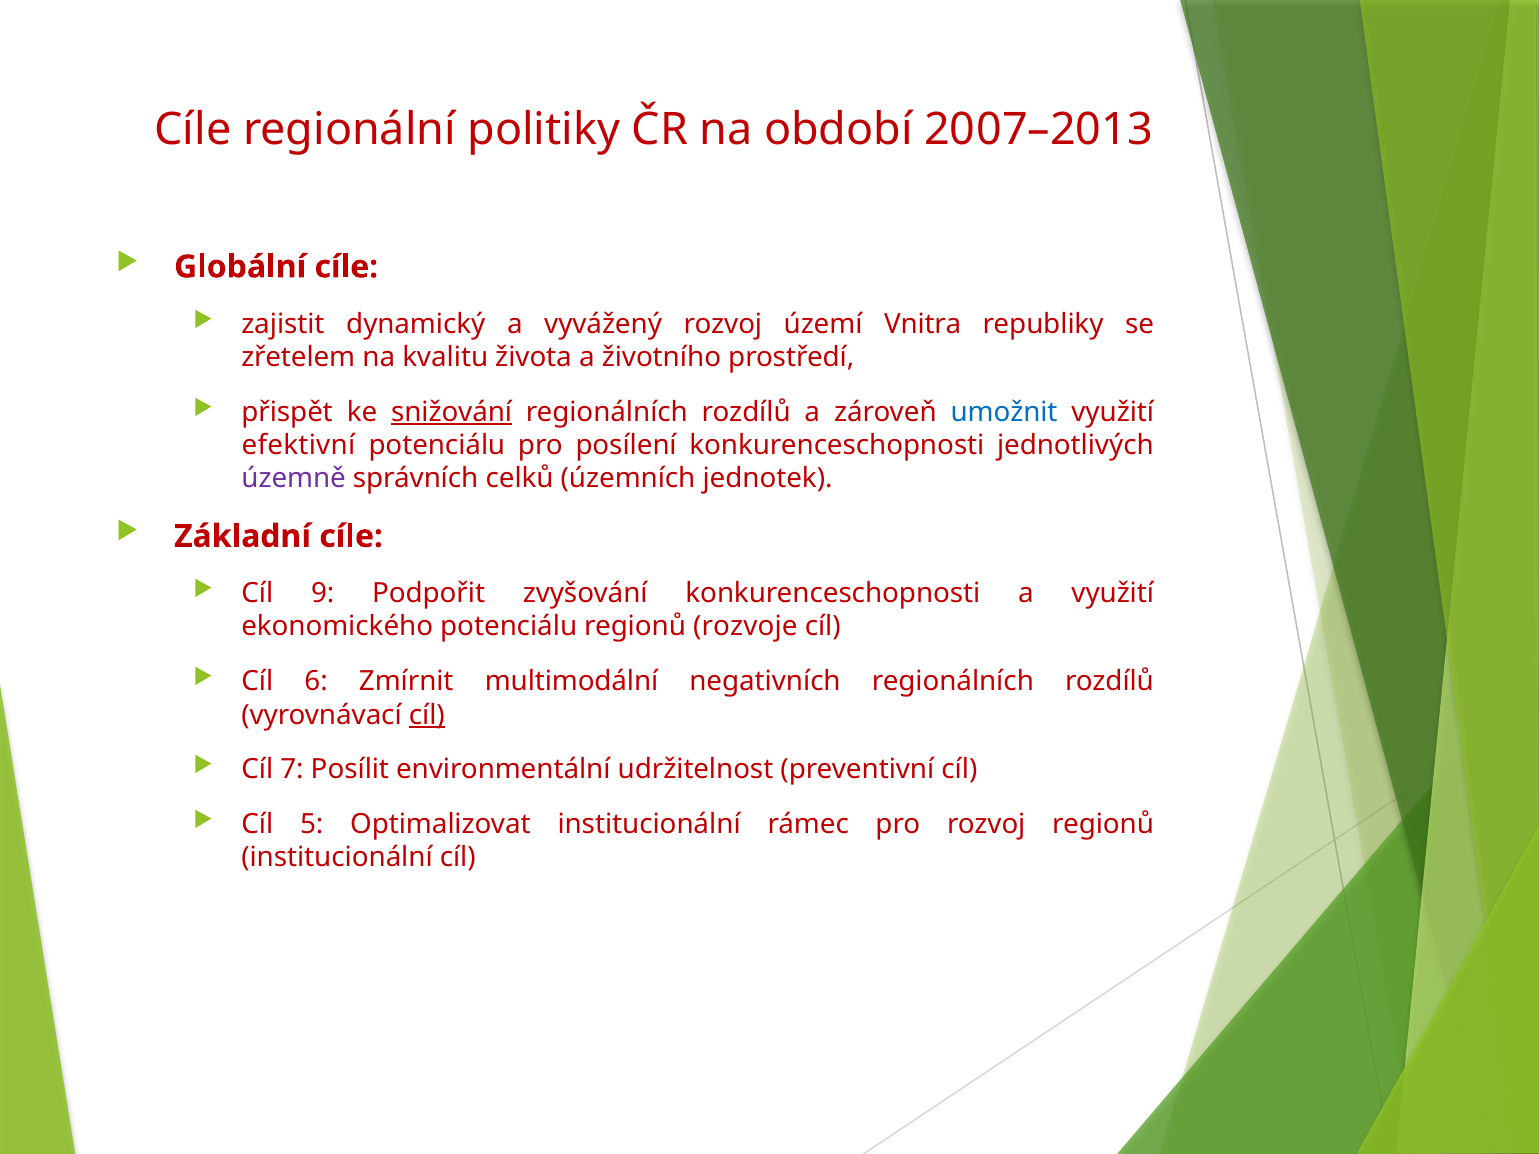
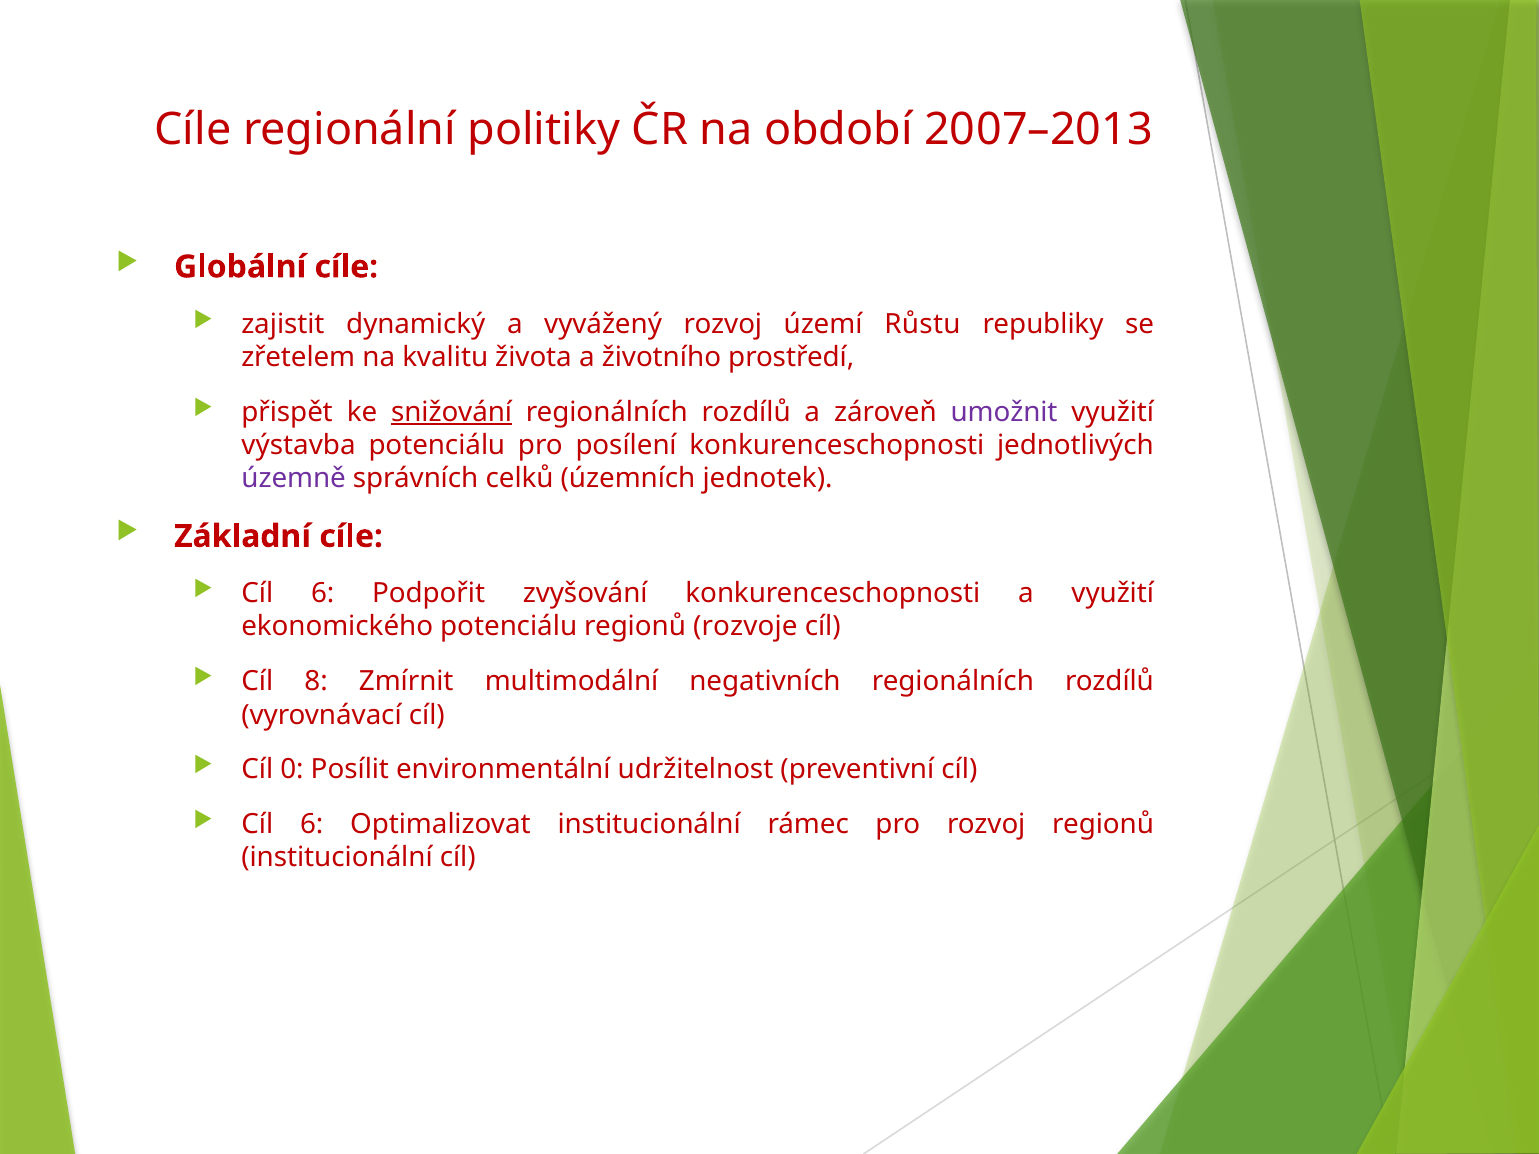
Vnitra: Vnitra -> Růstu (922, 324)
umožnit colour: blue -> purple (1004, 412)
efektivní: efektivní -> výstavba (299, 445)
9: 9 -> 6 (323, 594)
6: 6 -> 8 (316, 682)
cíl underline: present -> none (427, 715)
7: 7 -> 0 (292, 770)
5: 5 -> 6 (312, 825)
